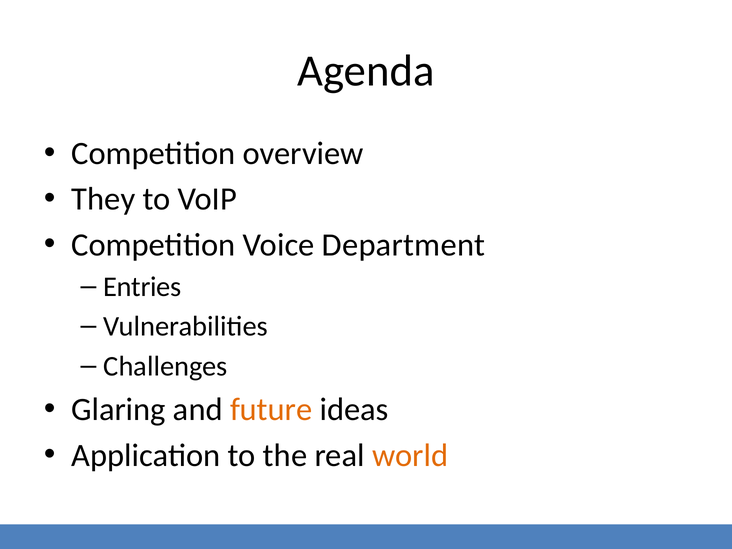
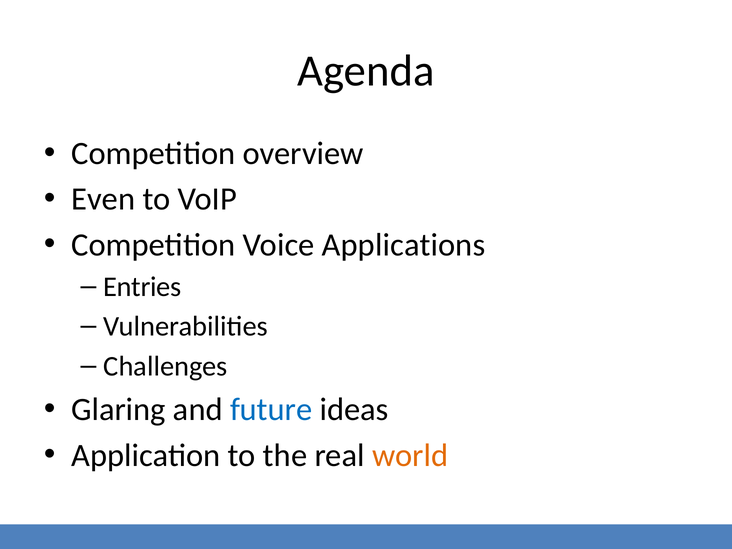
They: They -> Even (103, 199)
Department: Department -> Applications (404, 245)
future colour: orange -> blue (271, 410)
